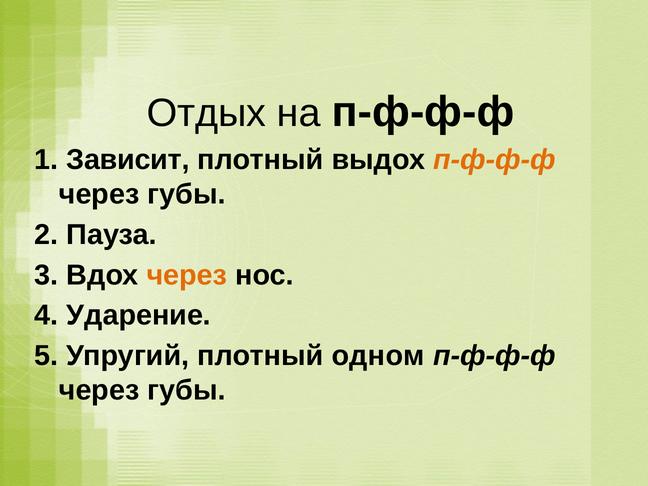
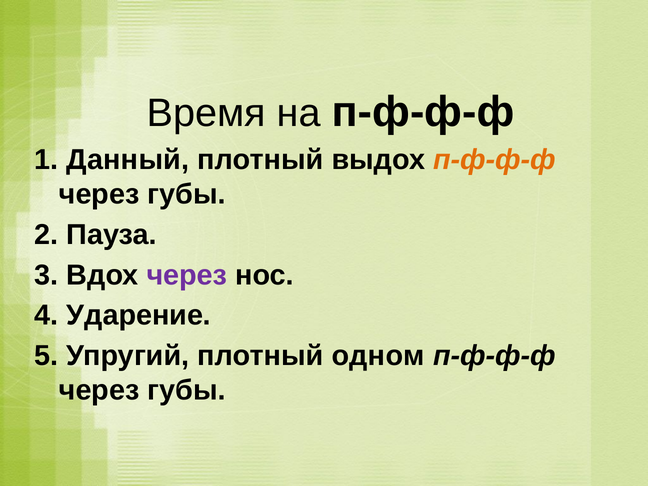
Отдых: Отдых -> Время (206, 113)
Зависит: Зависит -> Данный (128, 160)
через colour: orange -> purple (187, 275)
